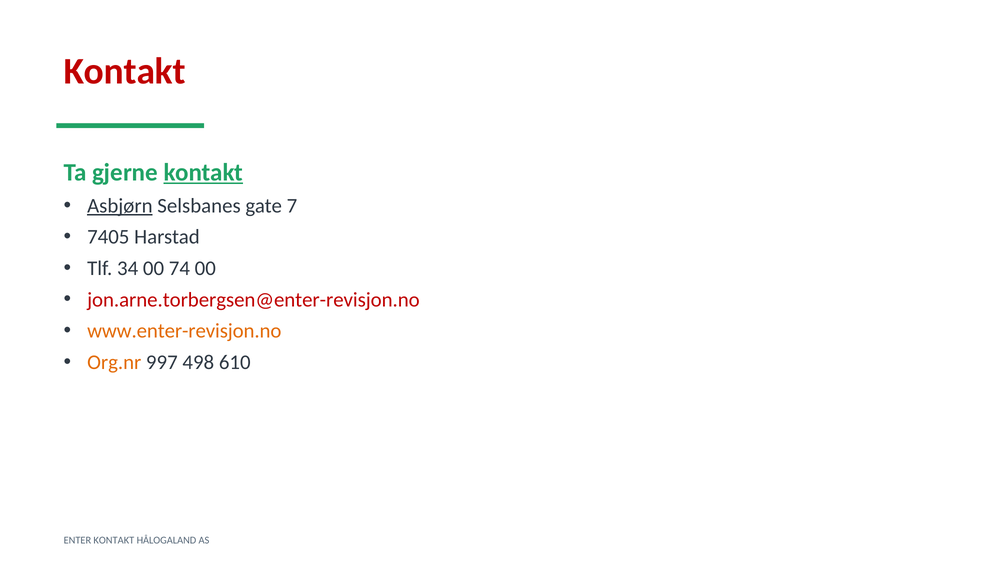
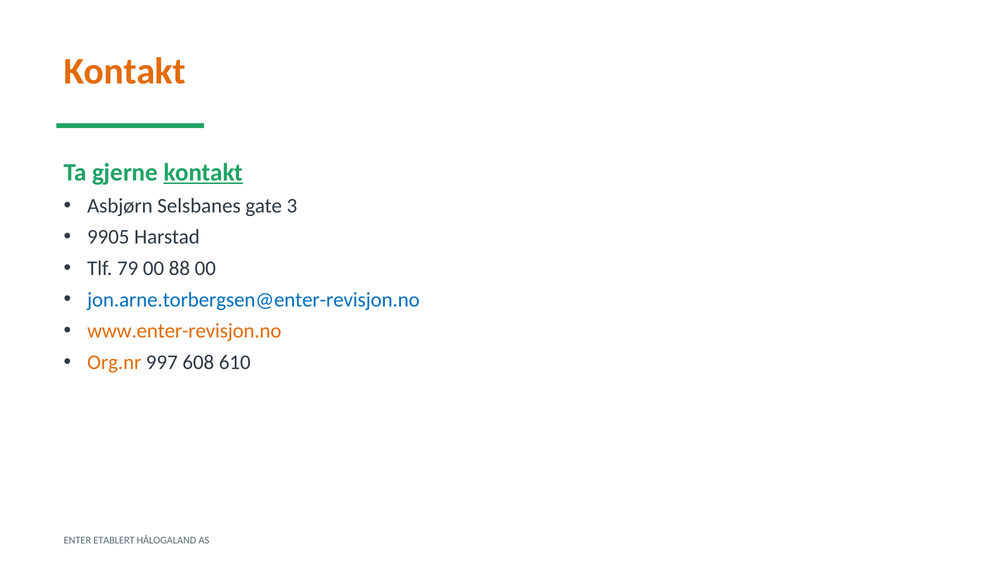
Kontakt colour: red -> orange (125, 71)
Asbjørn underline: present -> none (120, 206)
7: 7 -> 3 (292, 206)
7405: 7405 -> 9905 (108, 237)
34: 34 -> 79 (128, 268)
74: 74 -> 88 (179, 268)
jon.arne.torbergsen@enter-revisjon.no colour: red -> blue (253, 300)
498: 498 -> 608 (198, 362)
ENTER KONTAKT: KONTAKT -> ETABLERT (114, 540)
